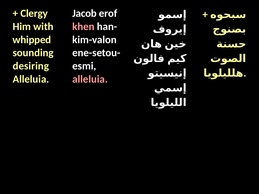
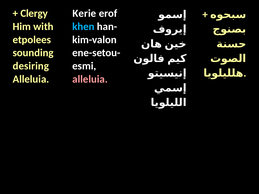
Jacob: Jacob -> Kerie (84, 13)
khen colour: pink -> light blue (83, 27)
whipped: whipped -> etpolees (32, 40)
